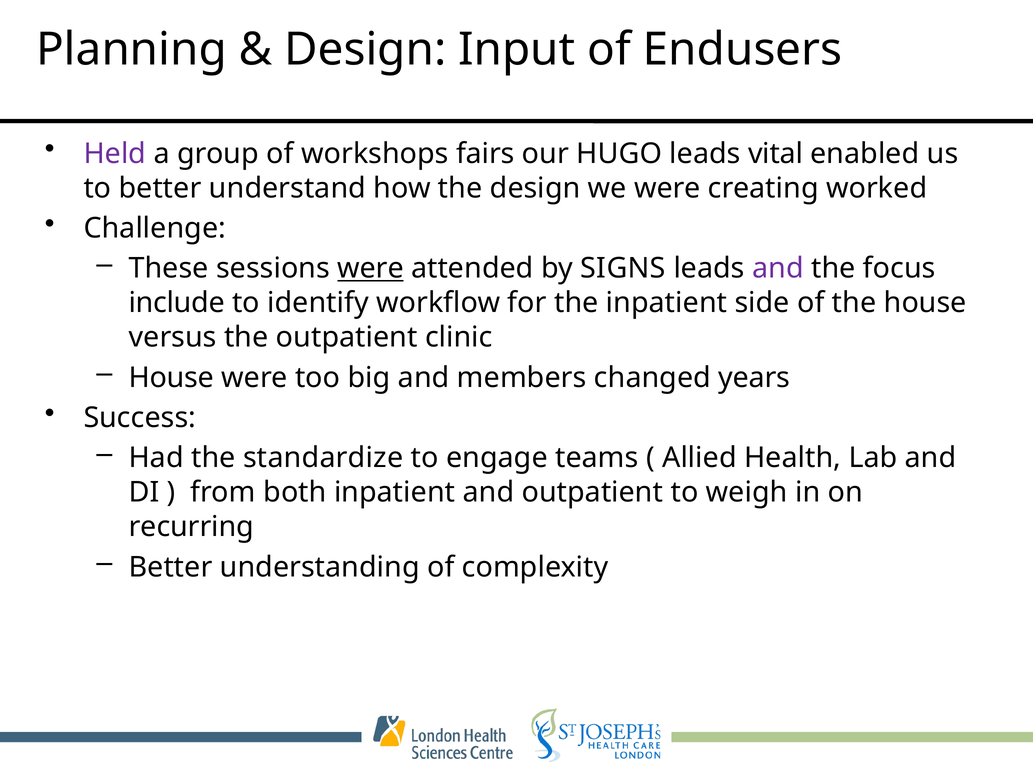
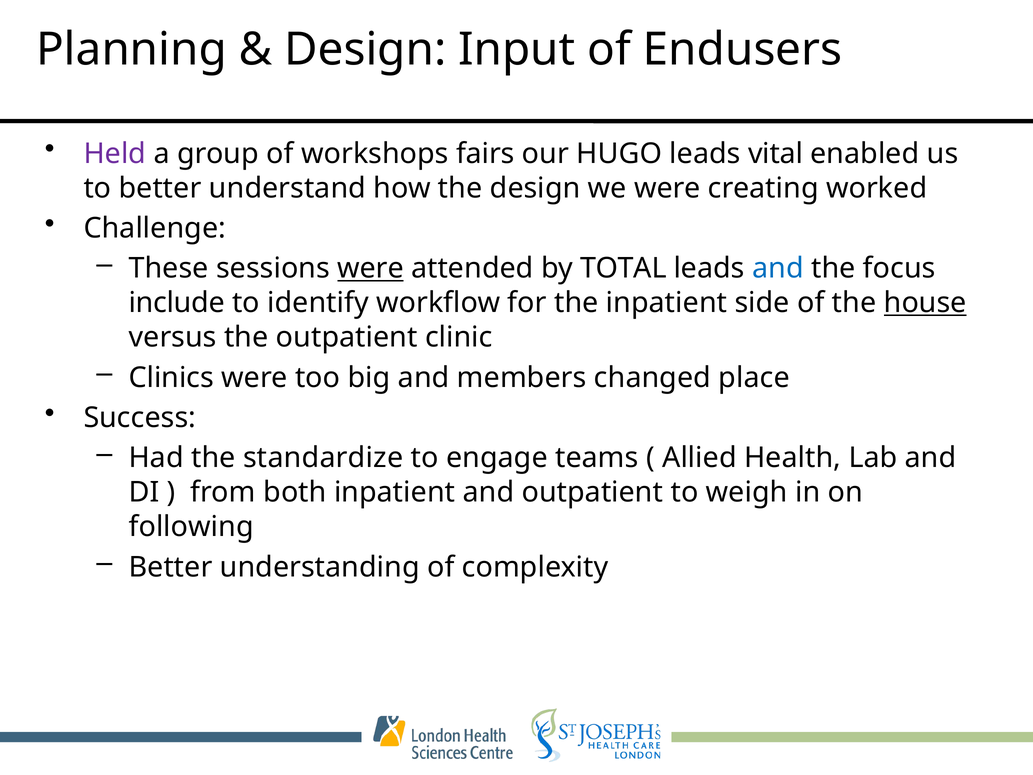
SIGNS: SIGNS -> TOTAL (623, 268)
and colour: purple -> blue (778, 268)
house underline: none -> present (925, 303)
House: House -> Clinics (171, 377)
years: years -> place (754, 377)
recurring: recurring -> following (191, 527)
